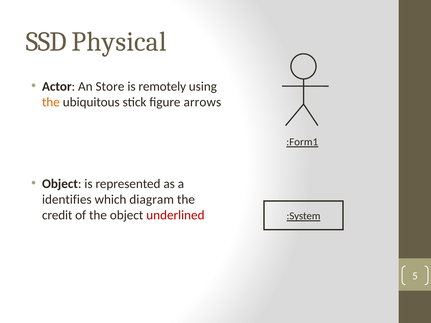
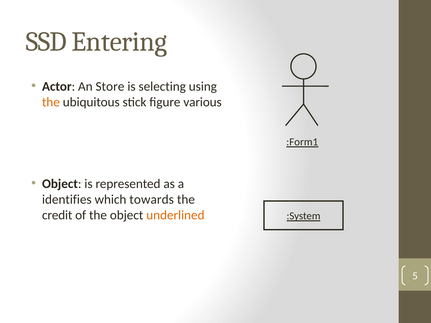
Physical: Physical -> Entering (119, 42)
remotely: remotely -> selecting (162, 86)
arrows: arrows -> various (203, 102)
diagram: diagram -> towards (152, 200)
underlined colour: red -> orange (175, 215)
